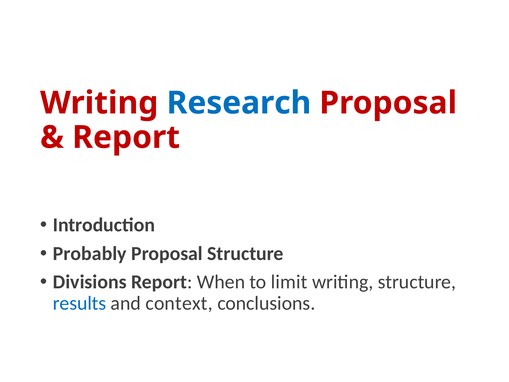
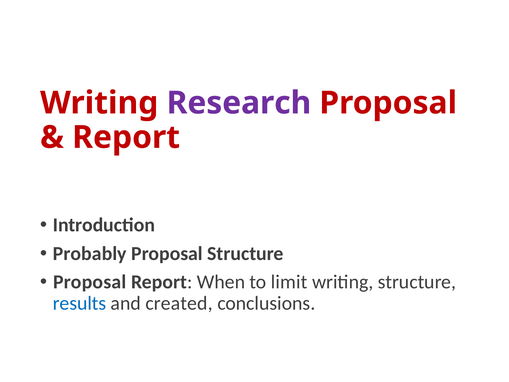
Research colour: blue -> purple (239, 103)
Divisions: Divisions -> Proposal (90, 282)
context: context -> created (179, 303)
